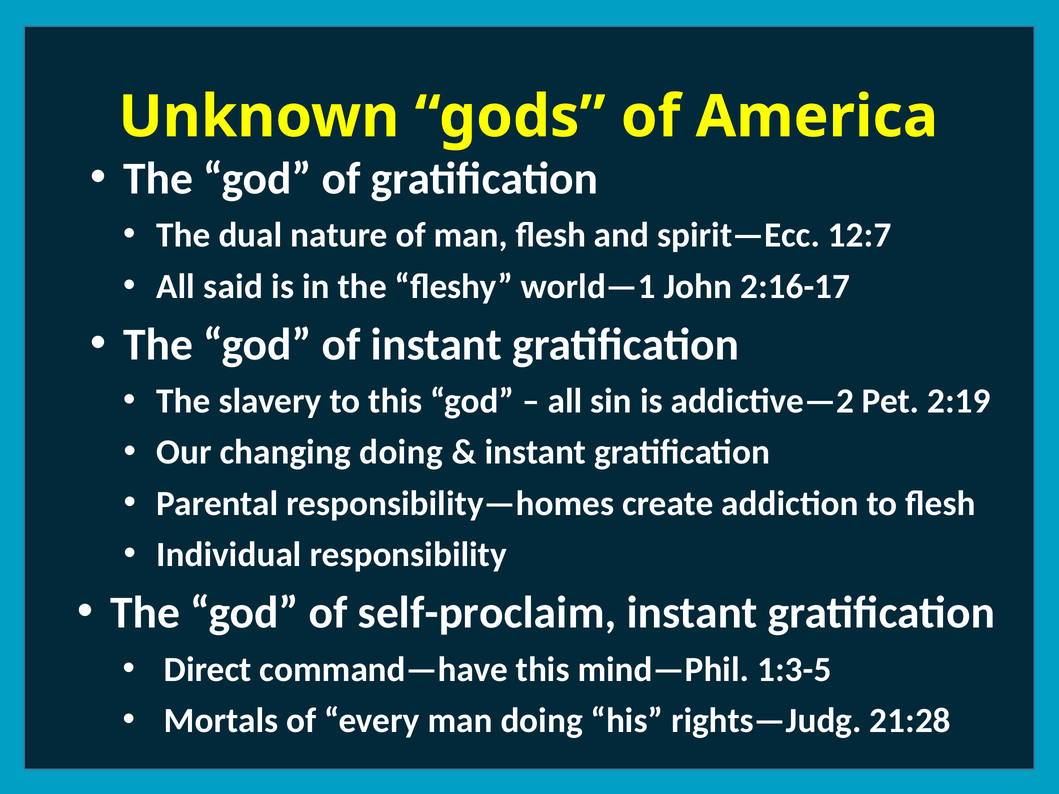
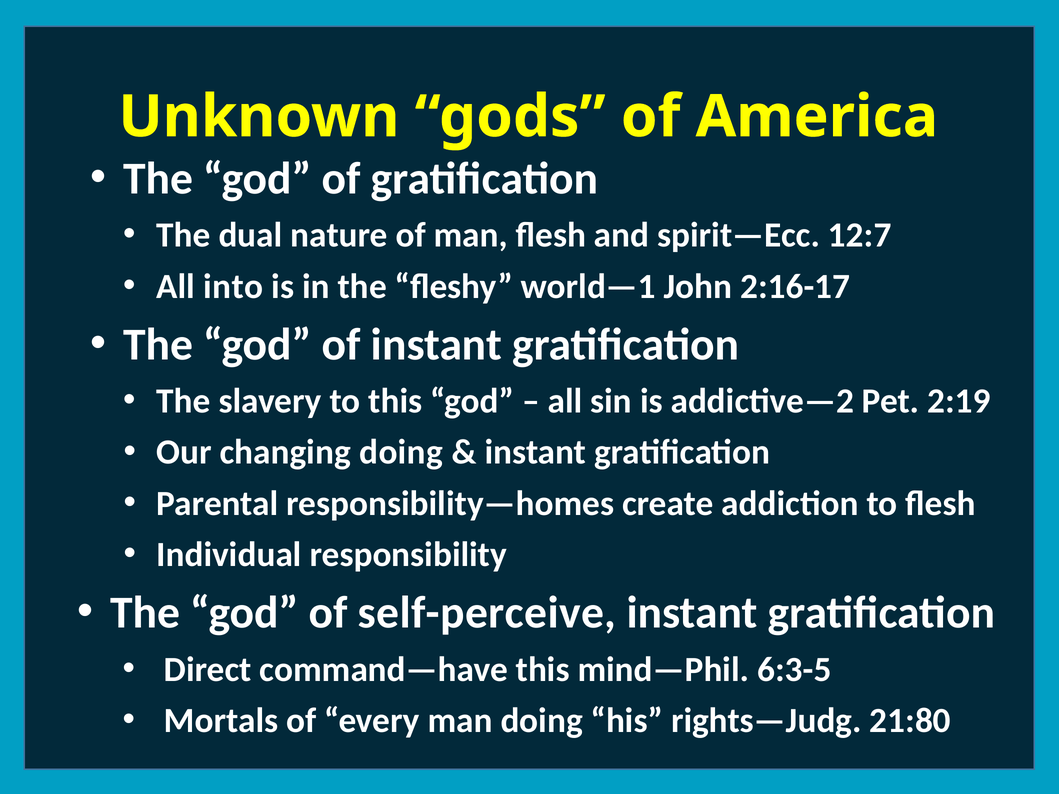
said: said -> into (233, 286)
self-proclaim: self-proclaim -> self-perceive (487, 613)
1:3-5: 1:3-5 -> 6:3-5 (794, 670)
21:28: 21:28 -> 21:80 (910, 721)
